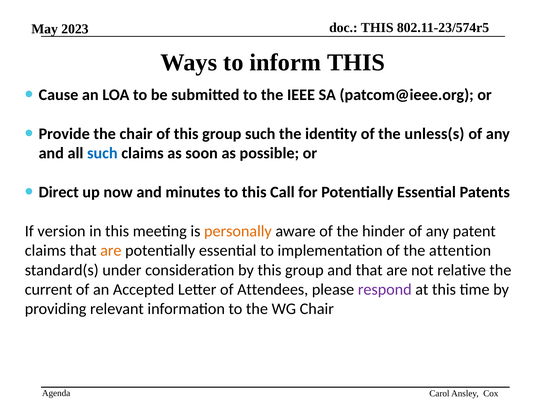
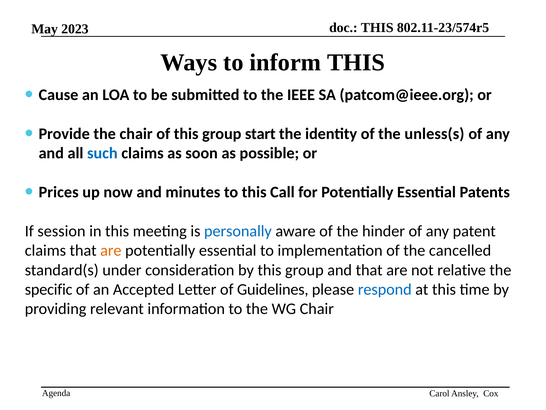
group such: such -> start (260, 134)
Direct: Direct -> Prices (59, 192)
version: version -> session (61, 231)
personally colour: orange -> blue (238, 231)
attention: attention -> cancelled (460, 250)
current: current -> specific (49, 289)
Attendees: Attendees -> Guidelines (273, 289)
respond colour: purple -> blue (385, 289)
